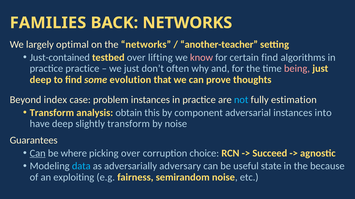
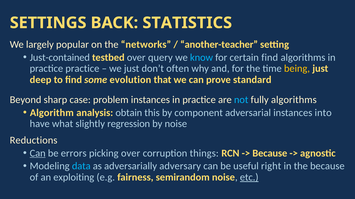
FAMILIES: FAMILIES -> SETTINGS (48, 23)
BACK NETWORKS: NETWORKS -> STATISTICS (187, 23)
optimal: optimal -> popular (73, 45)
lifting: lifting -> query (160, 58)
know colour: pink -> light blue (201, 58)
being colour: pink -> yellow (297, 69)
thoughts: thoughts -> standard (252, 80)
index: index -> sharp (55, 100)
fully estimation: estimation -> algorithms (294, 100)
Transform: Transform -> Algorithm (52, 113)
have deep: deep -> what (63, 124)
slightly transform: transform -> regression (129, 124)
Guarantees: Guarantees -> Reductions (34, 141)
where: where -> errors (74, 154)
choice: choice -> things (204, 154)
Succeed: Succeed -> Because (270, 154)
state: state -> right (271, 167)
etc underline: none -> present (249, 178)
